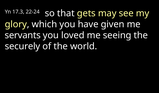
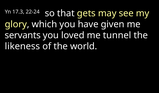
seeing: seeing -> tunnel (117, 35)
securely: securely -> likeness (22, 46)
